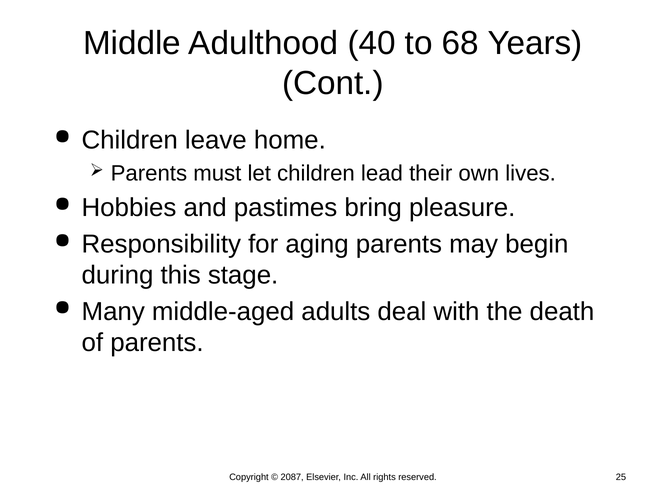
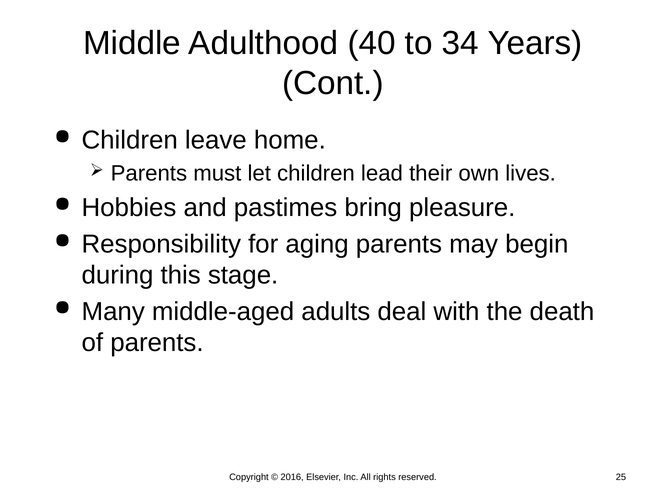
68: 68 -> 34 (460, 43)
2087: 2087 -> 2016 (292, 477)
